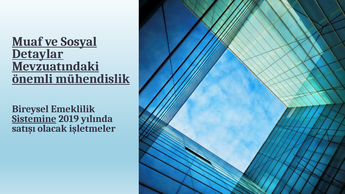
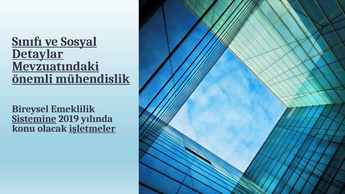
Muaf: Muaf -> Sınıfı (27, 42)
satışı: satışı -> konu (24, 129)
işletmeler underline: none -> present (92, 129)
